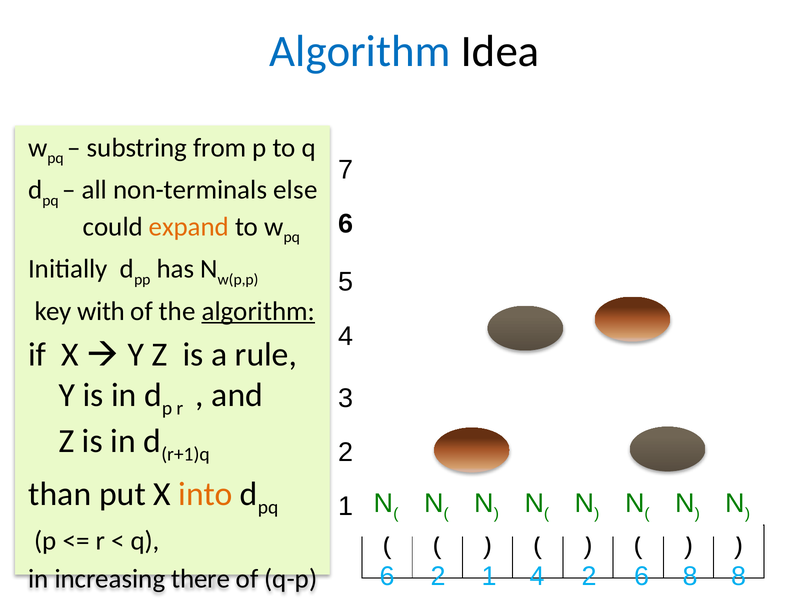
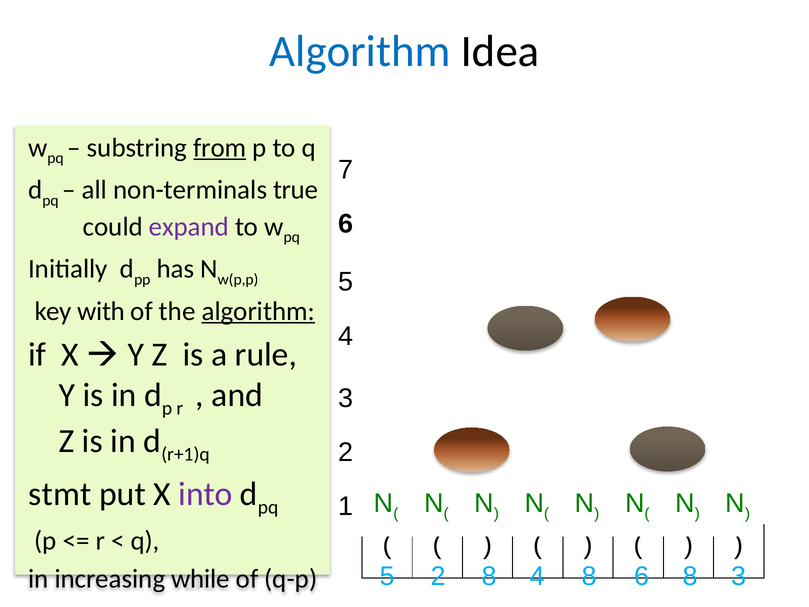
from underline: none -> present (220, 148)
else: else -> true (296, 190)
expand colour: orange -> purple (189, 227)
than: than -> stmt (60, 494)
into colour: orange -> purple (205, 494)
there: there -> while (201, 578)
q-p 6: 6 -> 5 (387, 576)
2 1: 1 -> 8 (489, 576)
4 2: 2 -> 8 (589, 576)
8 8: 8 -> 3 (739, 576)
